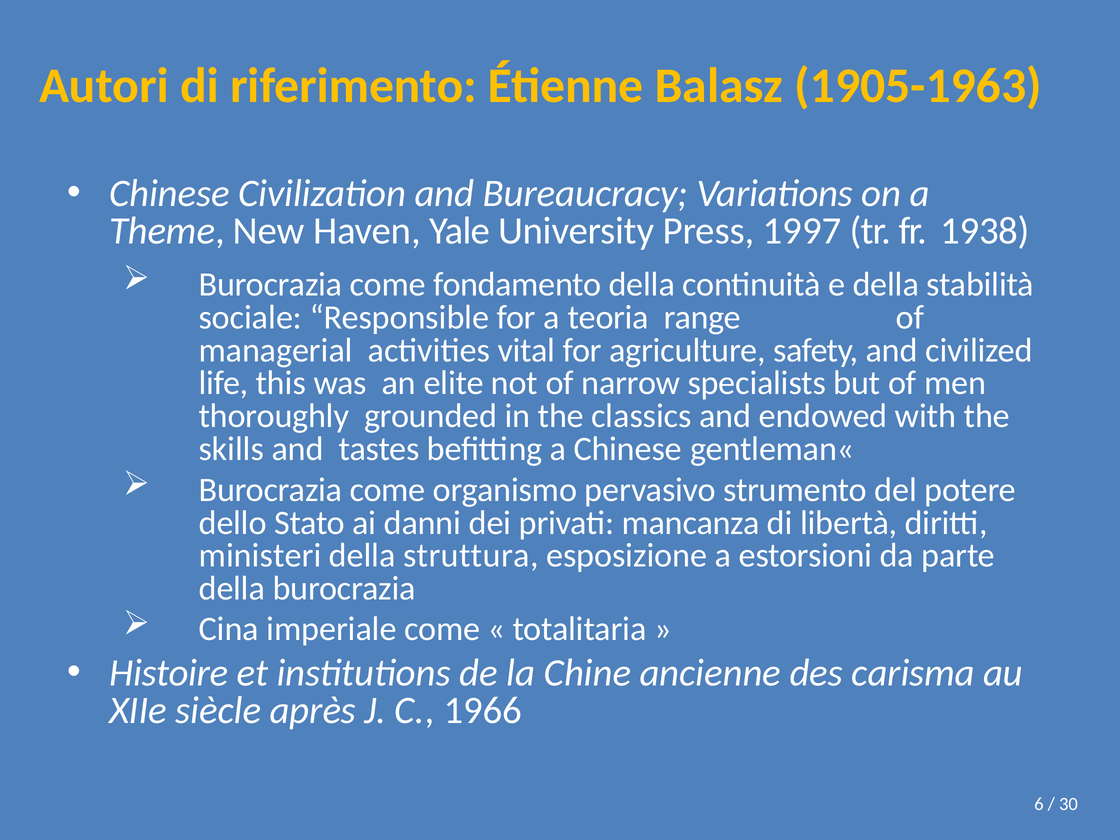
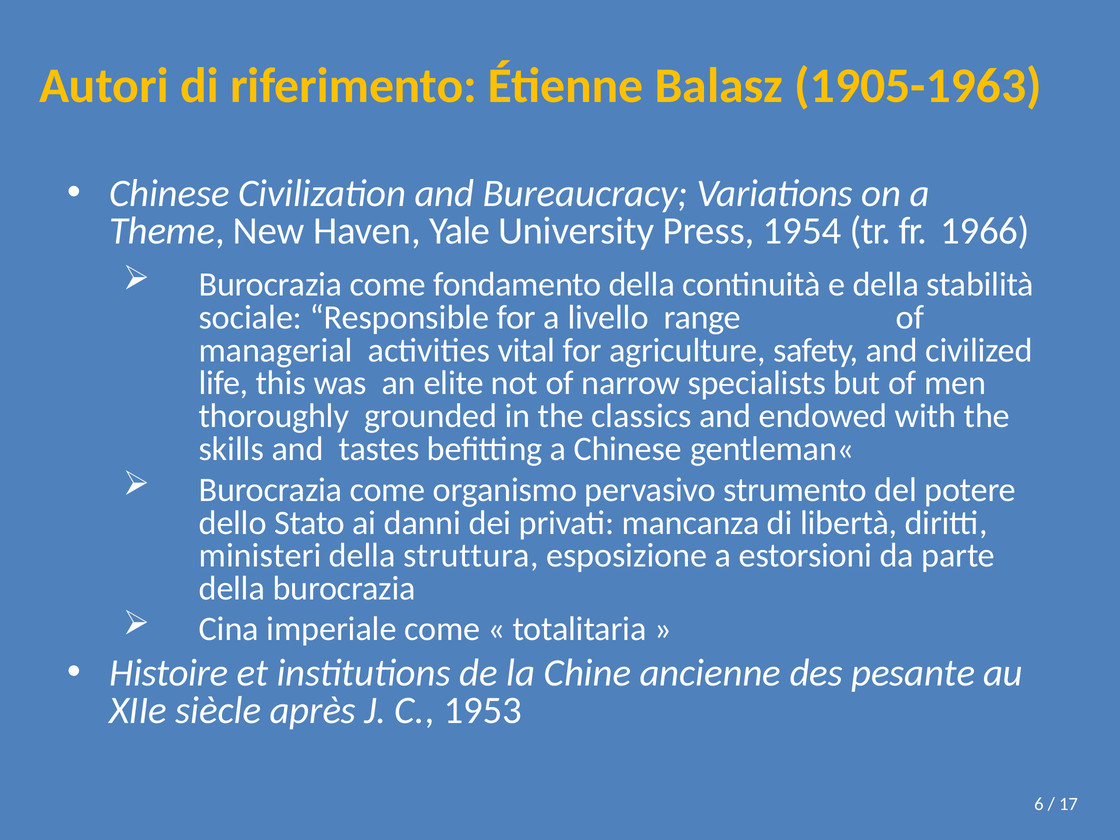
1997: 1997 -> 1954 (802, 231)
1938: 1938 -> 1966 (985, 231)
teoria: teoria -> livello (608, 317)
carisma: carisma -> pesante (913, 673)
1966: 1966 -> 1953 (483, 710)
30: 30 -> 17 (1068, 804)
